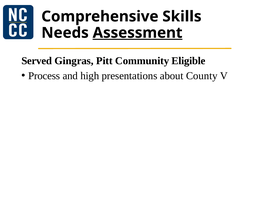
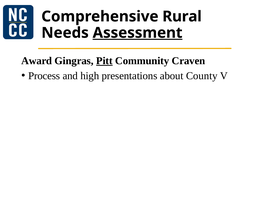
Skills: Skills -> Rural (182, 16)
Served: Served -> Award (37, 61)
Pitt underline: none -> present (104, 61)
Eligible: Eligible -> Craven (188, 61)
